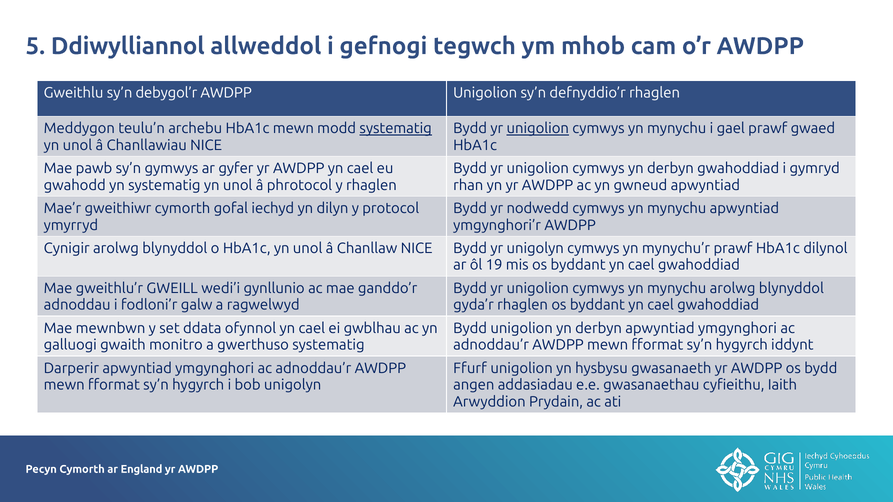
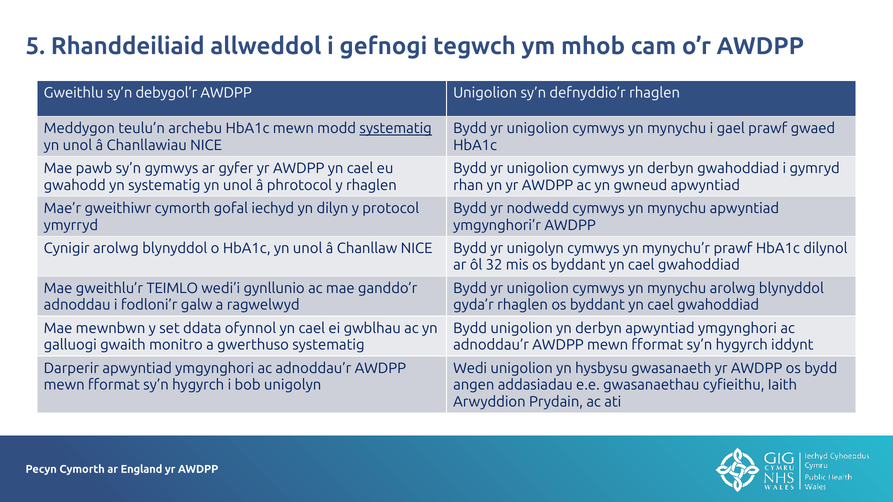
Ddiwylliannol: Ddiwylliannol -> Rhanddeiliaid (128, 46)
unigolion underline: present -> none (538, 129)
19: 19 -> 32 (494, 265)
GWEILL: GWEILL -> TEIMLO (172, 289)
Ffurf: Ffurf -> Wedi (470, 369)
